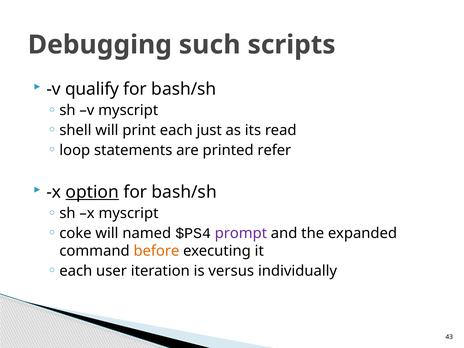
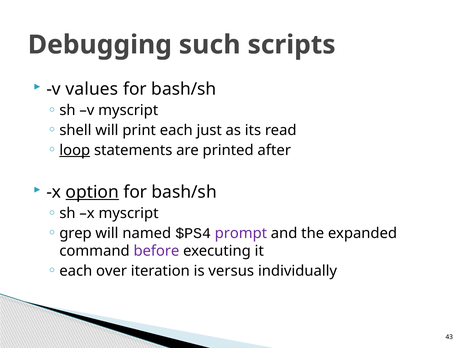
qualify: qualify -> values (92, 89)
loop underline: none -> present (75, 150)
refer: refer -> after (274, 150)
coke: coke -> grep (76, 233)
before colour: orange -> purple (156, 251)
user: user -> over (112, 271)
